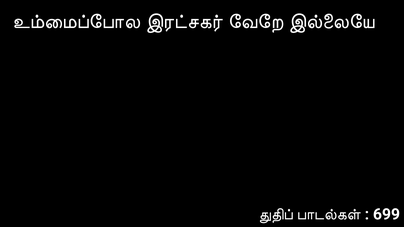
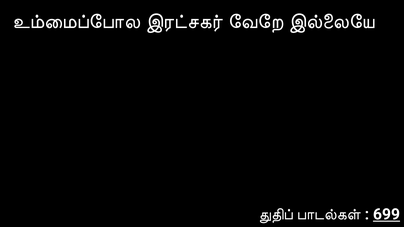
699 underline: none -> present (386, 215)
